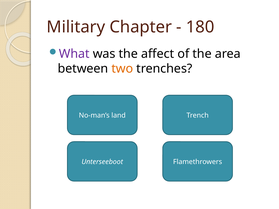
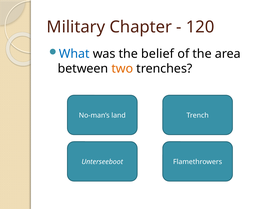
180: 180 -> 120 (200, 27)
What colour: purple -> blue (74, 54)
affect: affect -> belief (158, 54)
